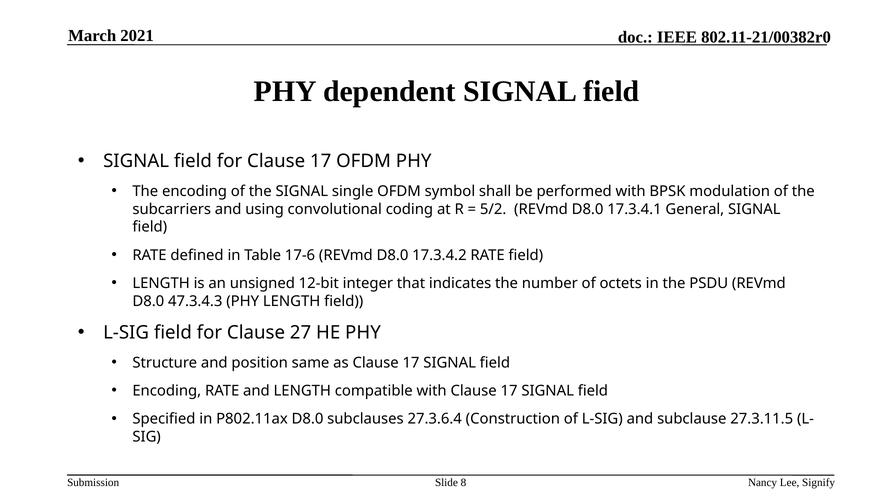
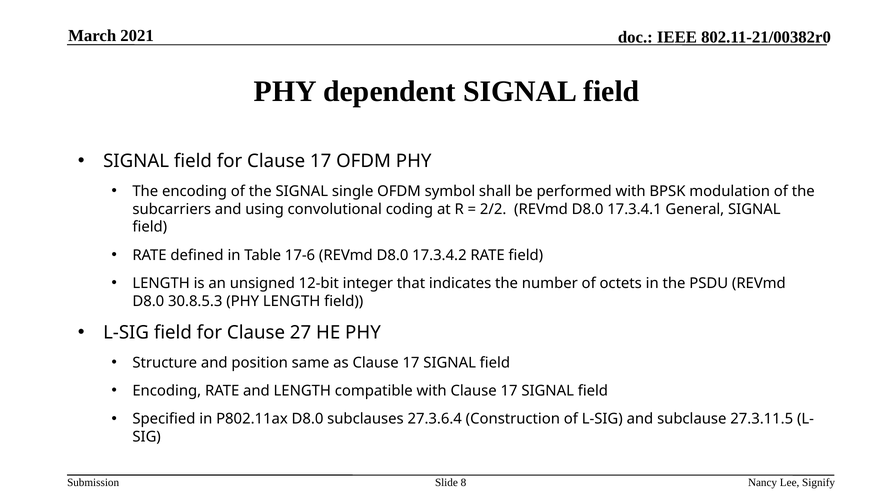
5/2: 5/2 -> 2/2 (493, 209)
47.3.4.3: 47.3.4.3 -> 30.8.5.3 (195, 301)
